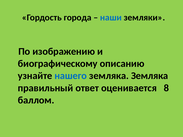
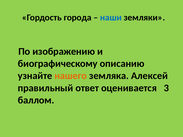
нашего colour: blue -> orange (71, 76)
земляка Земляка: Земляка -> Алексей (149, 76)
8: 8 -> 3 (166, 88)
